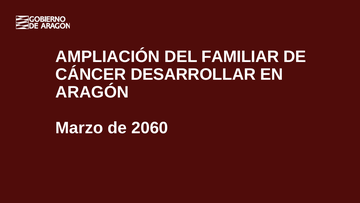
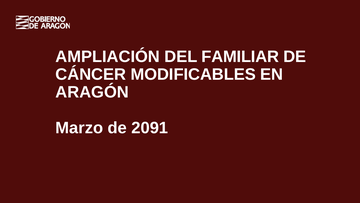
DESARROLLAR: DESARROLLAR -> MODIFICABLES (193, 74)
2060: 2060 -> 2091 (150, 128)
